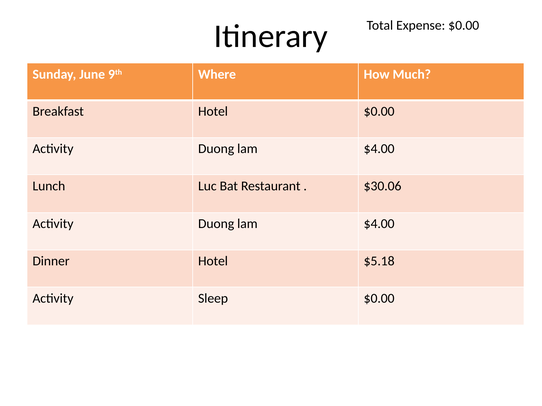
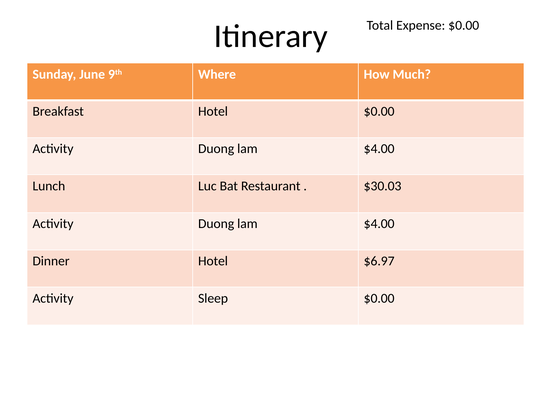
$30.06: $30.06 -> $30.03 (383, 186)
$5.18: $5.18 -> $6.97 (379, 261)
